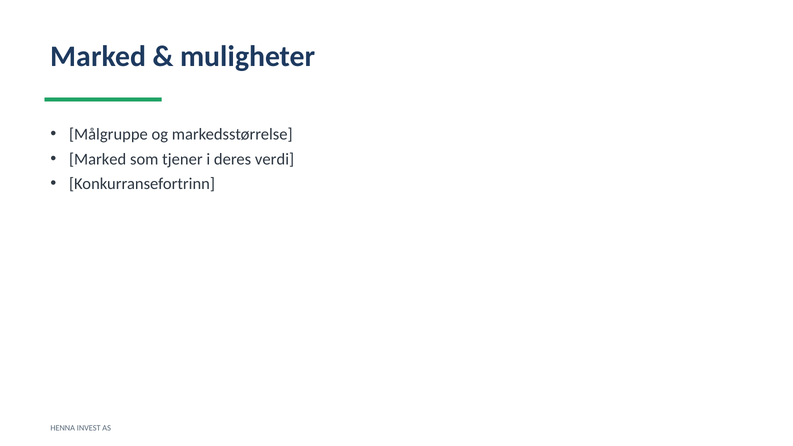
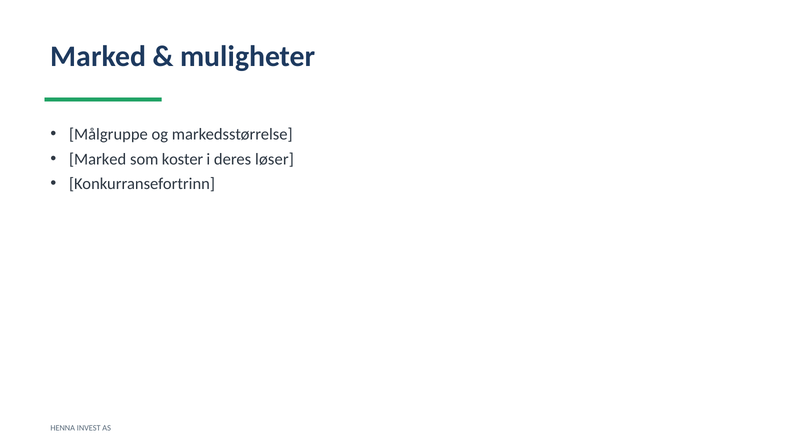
tjener: tjener -> koster (183, 159)
verdi: verdi -> løser (274, 159)
